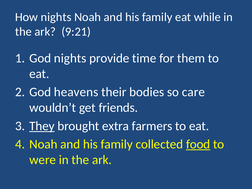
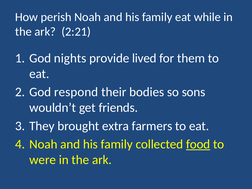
How nights: nights -> perish (56, 17)
9:21: 9:21 -> 2:21 (76, 32)
time: time -> lived (144, 58)
heavens: heavens -> respond (76, 92)
care: care -> sons (194, 92)
They underline: present -> none (42, 126)
